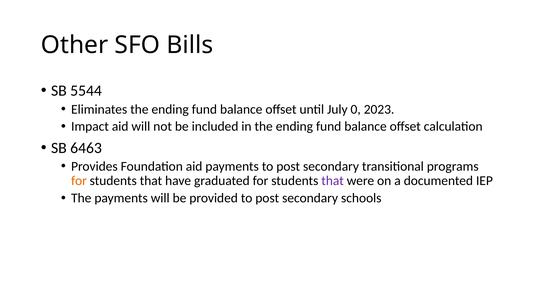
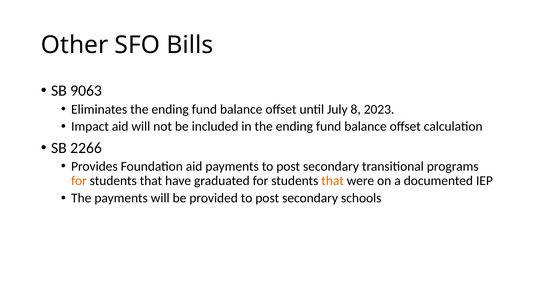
5544: 5544 -> 9063 (86, 91)
0: 0 -> 8 (356, 109)
6463: 6463 -> 2266 (86, 148)
that colour: purple -> orange (333, 181)
